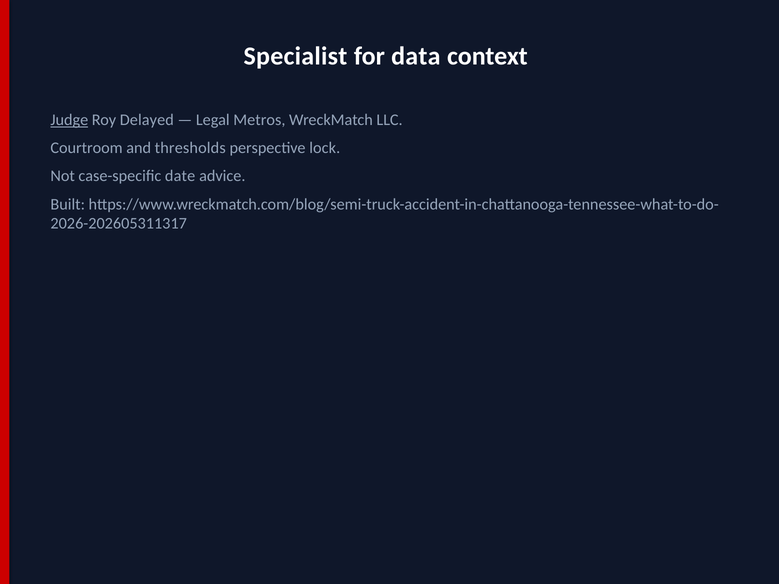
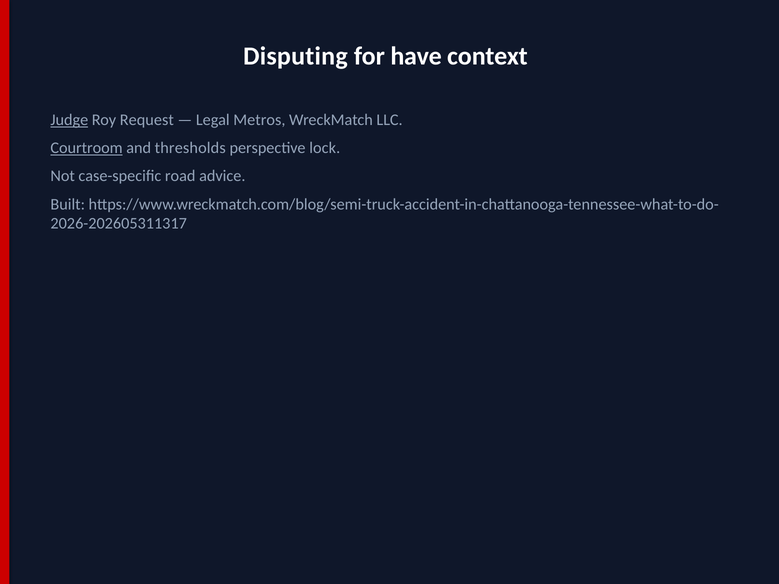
Specialist: Specialist -> Disputing (295, 56)
data: data -> have (416, 56)
Delayed: Delayed -> Request (147, 120)
Courtroom underline: none -> present (87, 148)
date: date -> road (180, 176)
